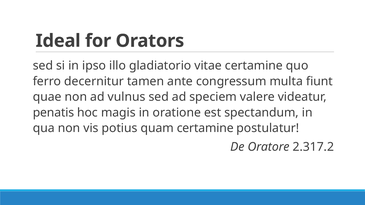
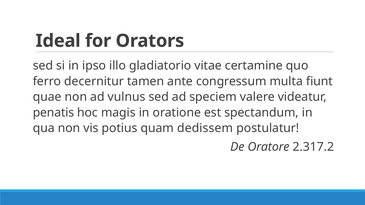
quam certamine: certamine -> dedissem (205, 128)
